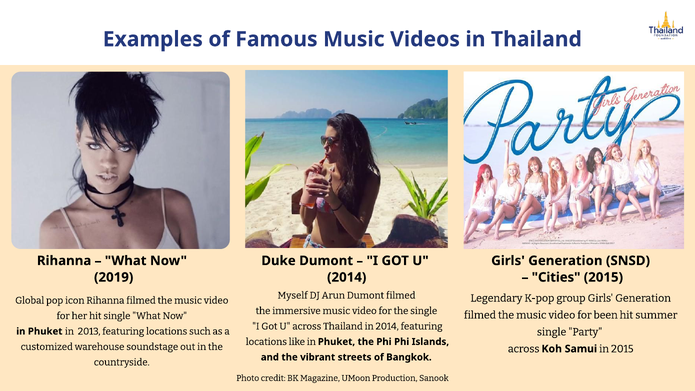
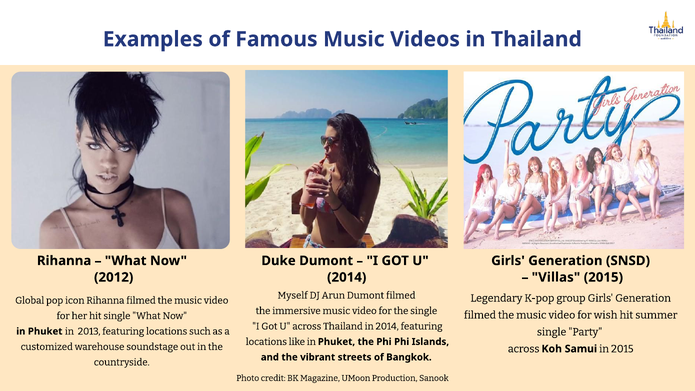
2019: 2019 -> 2012 (114, 277)
Cities: Cities -> Villas (556, 277)
been: been -> wish (606, 315)
